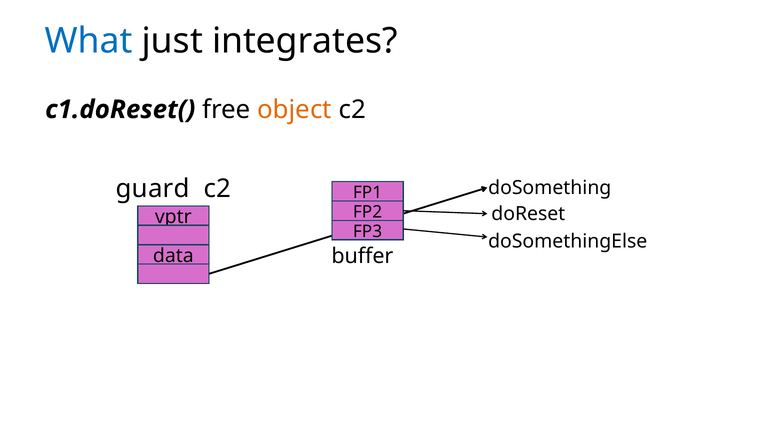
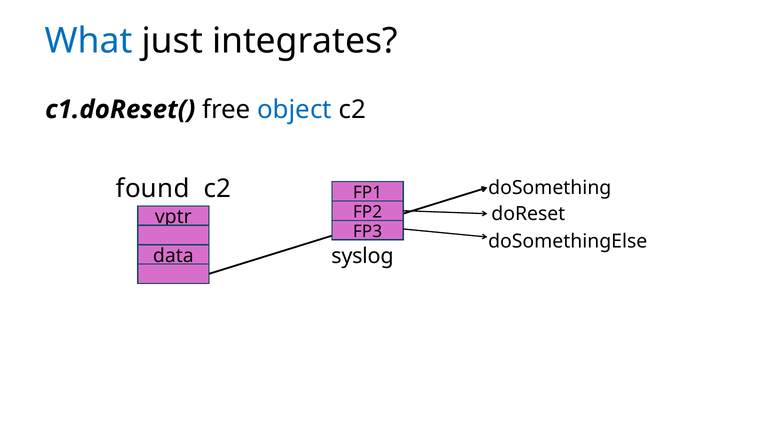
object colour: orange -> blue (295, 110)
guard: guard -> found (153, 188)
buffer: buffer -> syslog (362, 256)
